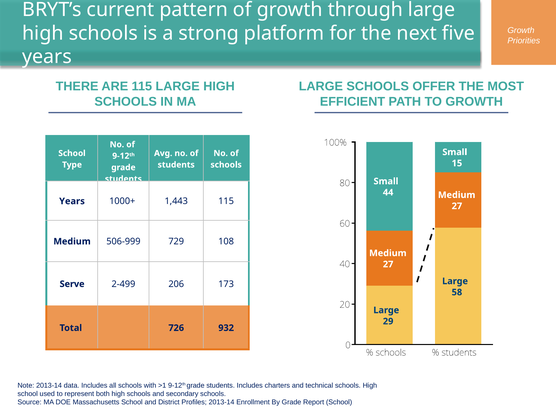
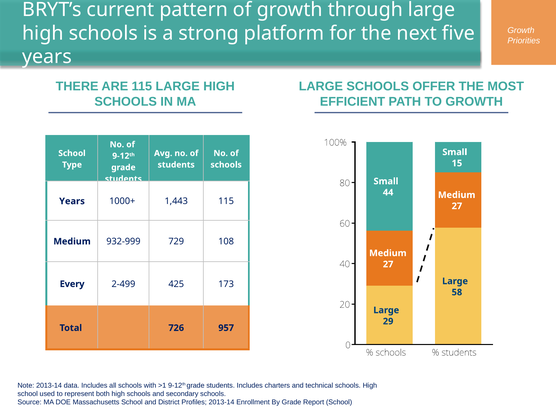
506-999: 506-999 -> 932-999 (123, 241)
Serve: Serve -> Every (72, 284)
206: 206 -> 425 (176, 284)
932: 932 -> 957 (226, 328)
